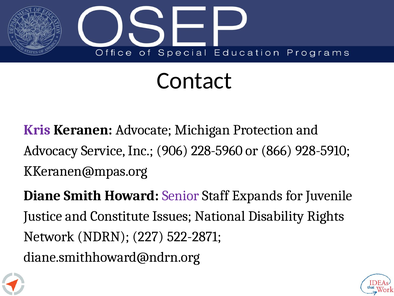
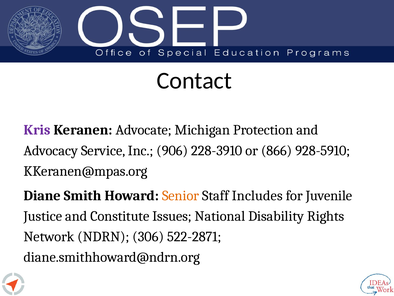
228-5960: 228-5960 -> 228-3910 (217, 150)
Senior colour: purple -> orange (181, 195)
Expands: Expands -> Includes (257, 195)
227: 227 -> 306 (148, 236)
